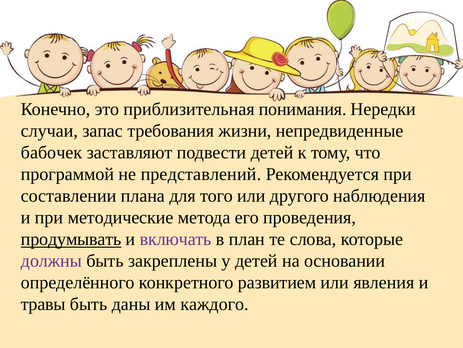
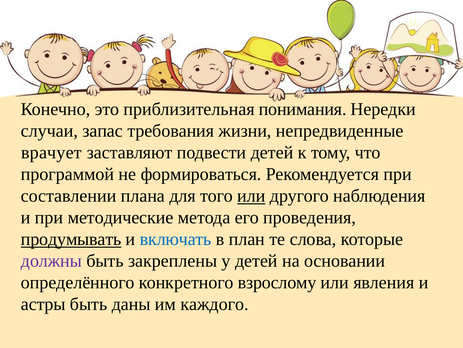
бабочек: бабочек -> врачует (51, 152)
представлений: представлений -> формироваться (201, 174)
или underline: none -> present (251, 196)
включать colour: purple -> blue (176, 239)
развитием: развитием -> взрослому (277, 282)
травы: травы -> астры (43, 304)
